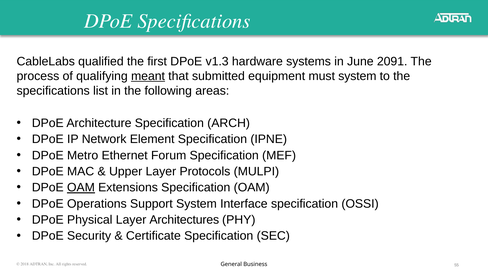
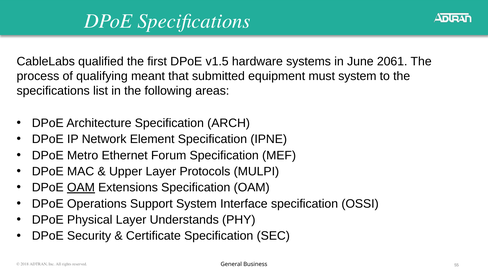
v1.3: v1.3 -> v1.5 (217, 61)
2091: 2091 -> 2061 (392, 61)
meant underline: present -> none (148, 76)
Architectures: Architectures -> Understands (184, 219)
